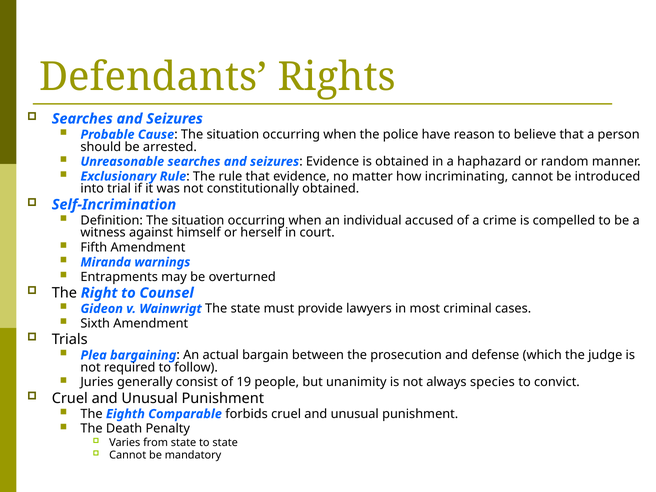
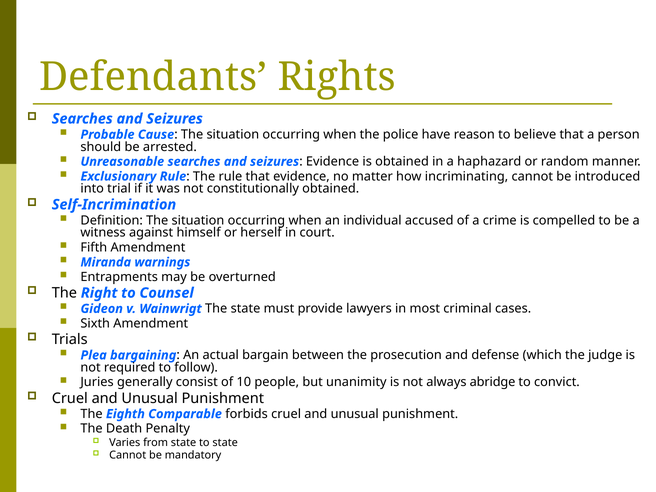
19: 19 -> 10 (244, 382)
species: species -> abridge (493, 382)
